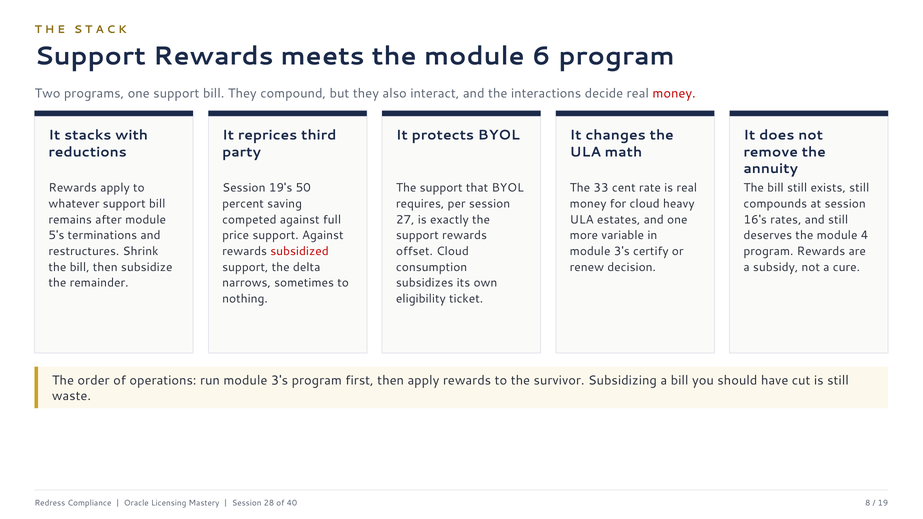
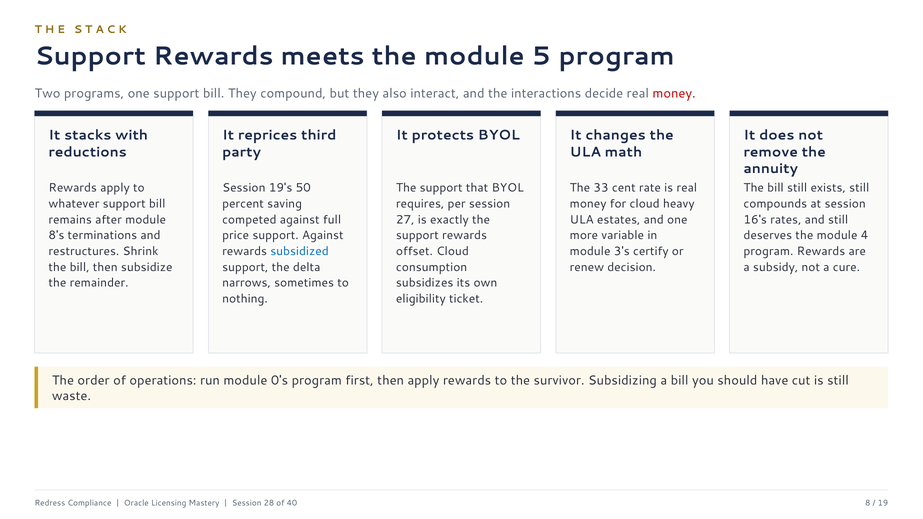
6: 6 -> 5 (542, 56)
5's: 5's -> 8's (56, 236)
subsidized colour: red -> blue (300, 251)
run module 3's: 3's -> 0's (280, 381)
